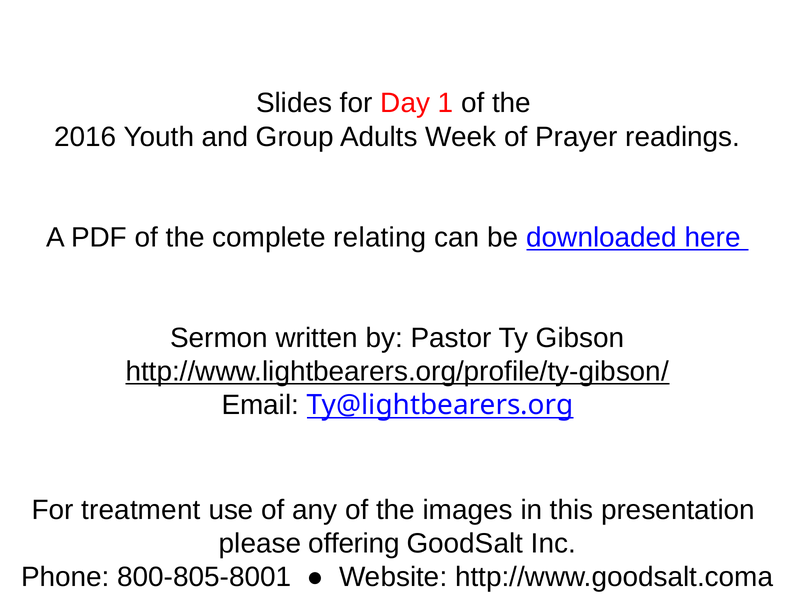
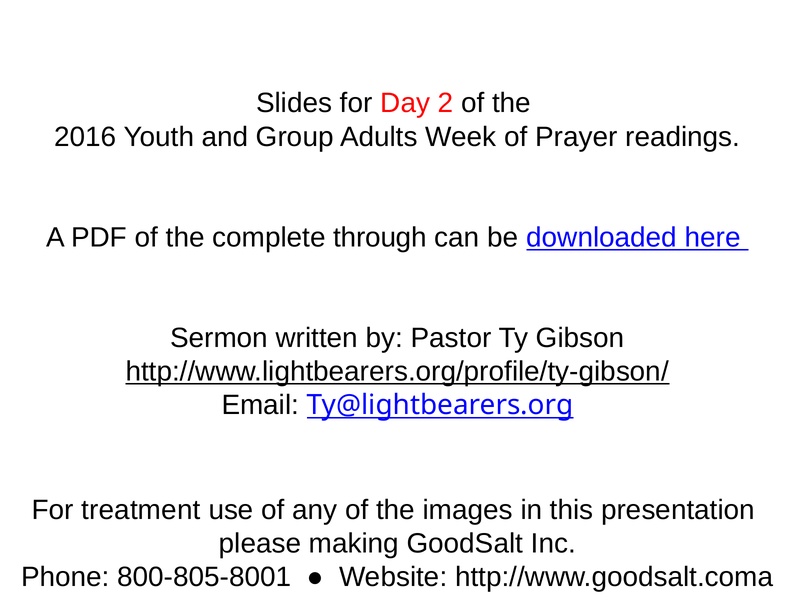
1: 1 -> 2 (446, 103)
relating: relating -> through (380, 237)
offering: offering -> making (354, 544)
